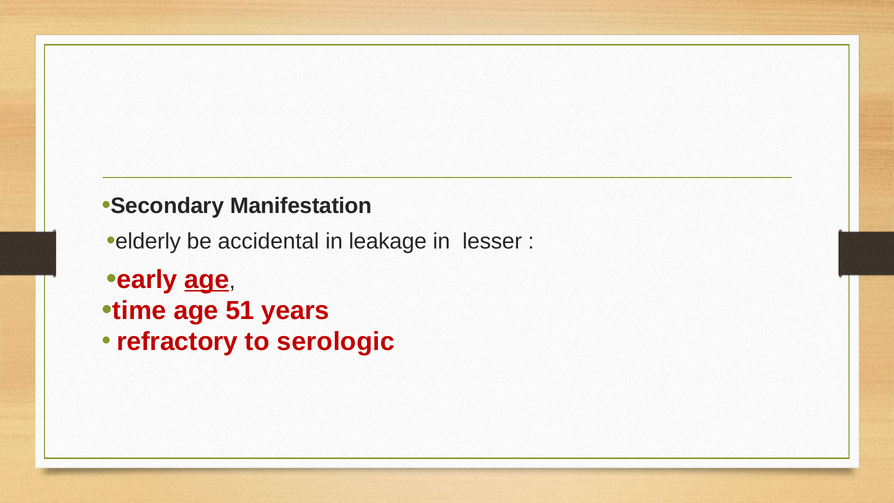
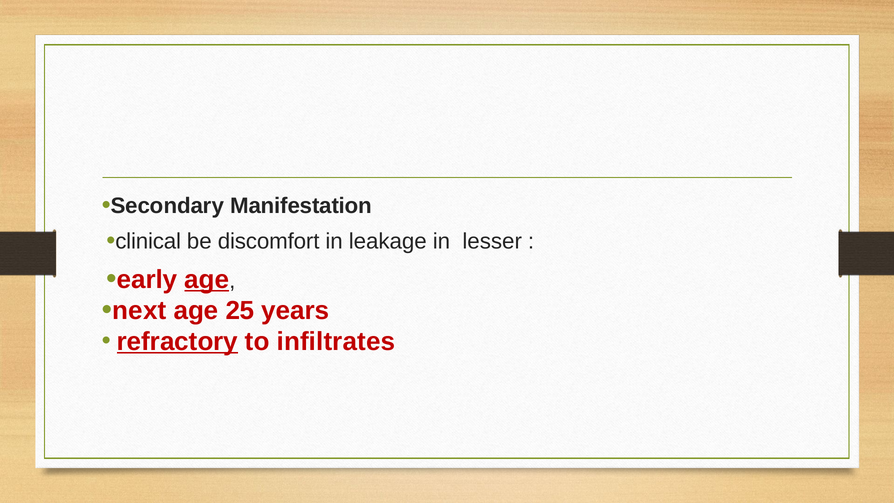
elderly: elderly -> clinical (148, 241)
accidental: accidental -> discomfort (269, 241)
time: time -> next (139, 310)
51: 51 -> 25 (240, 310)
refractory underline: none -> present (177, 342)
serologic: serologic -> infiltrates (336, 342)
